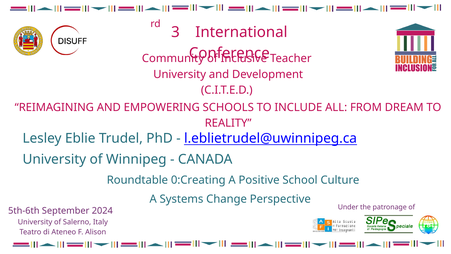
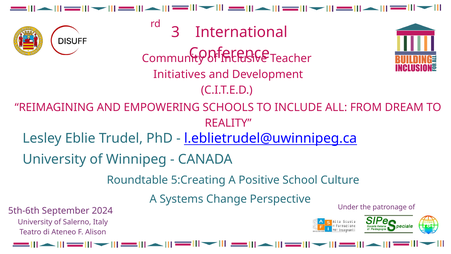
University: University -> Initiatives (180, 74)
0:Creating: 0:Creating -> 5:Creating (198, 180)
